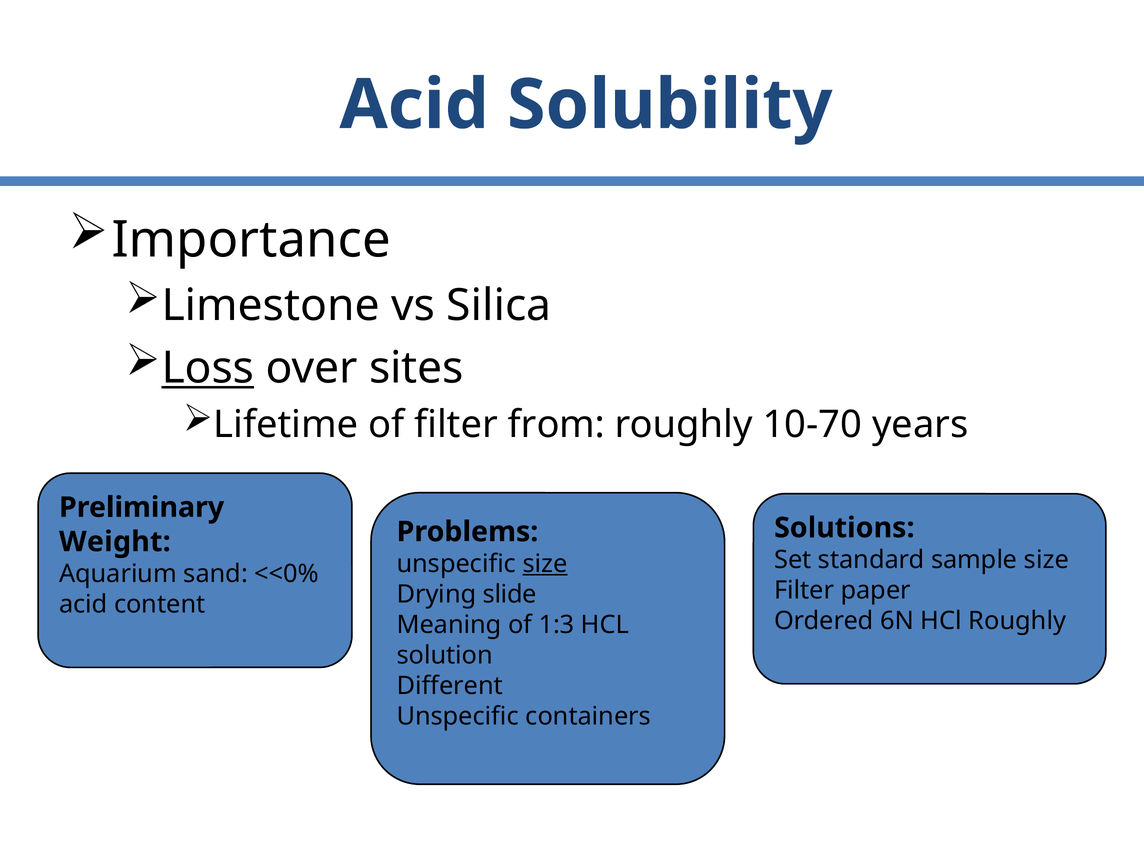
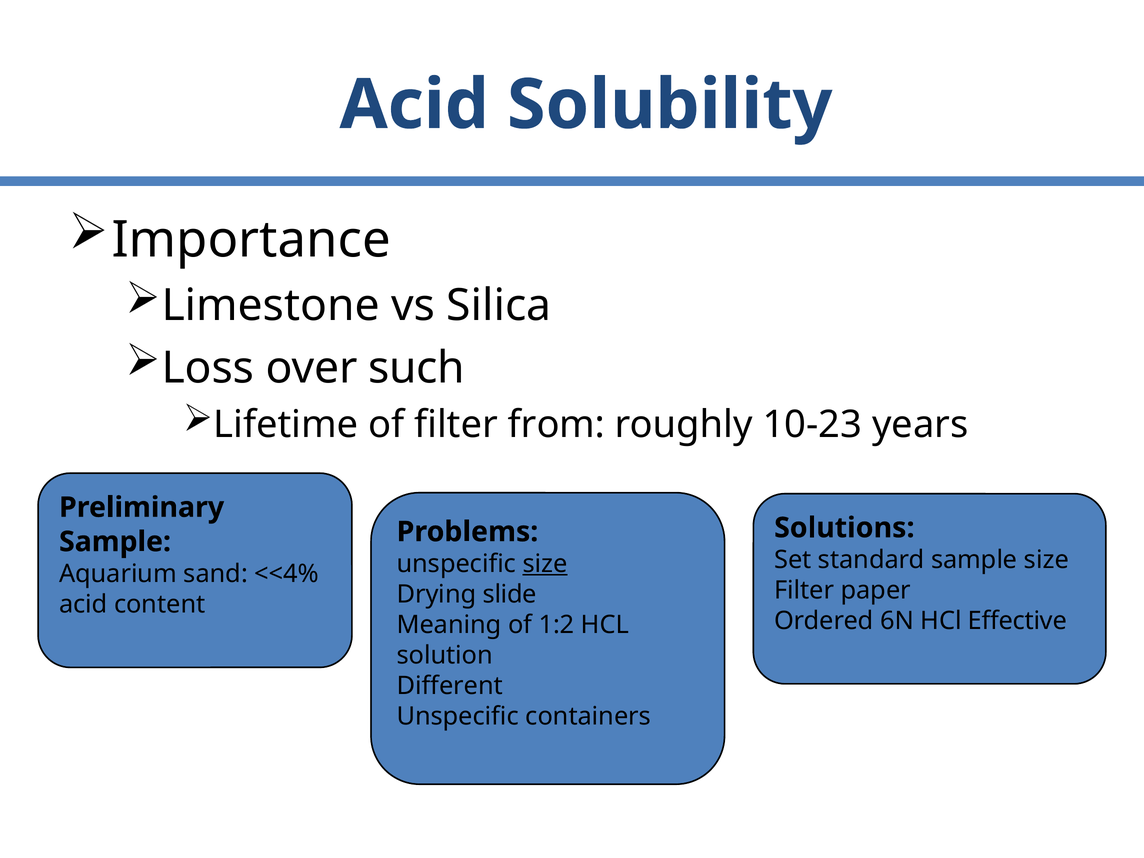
Loss underline: present -> none (208, 368)
sites: sites -> such (416, 368)
10-70: 10-70 -> 10-23 (812, 425)
Weight: Weight -> Sample (115, 542)
<<0%: <<0% -> <<4% (287, 574)
HCl Roughly: Roughly -> Effective (1017, 621)
1:3: 1:3 -> 1:2 (557, 625)
